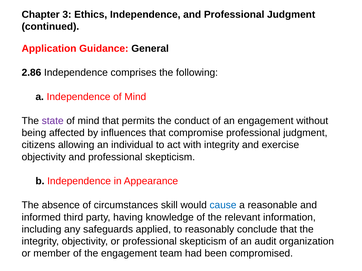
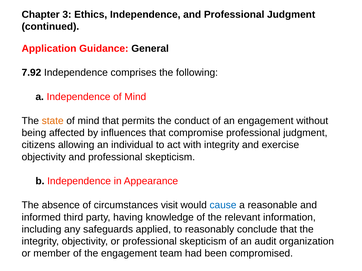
2.86: 2.86 -> 7.92 (31, 73)
state colour: purple -> orange (53, 121)
skill: skill -> visit (169, 206)
